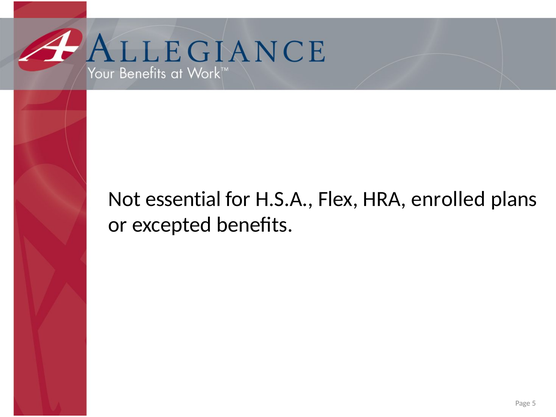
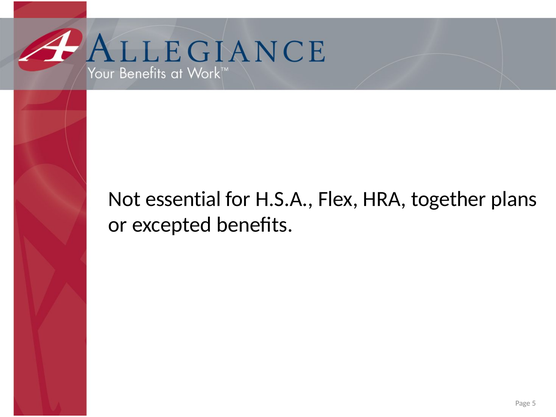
enrolled: enrolled -> together (449, 199)
